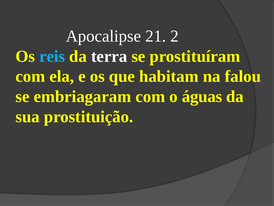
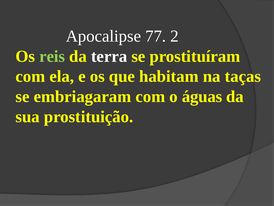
21: 21 -> 77 (156, 36)
reis colour: light blue -> light green (52, 56)
falou: falou -> taças (243, 76)
